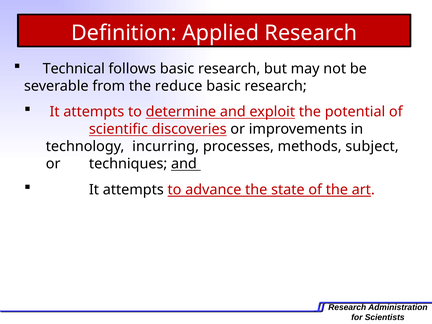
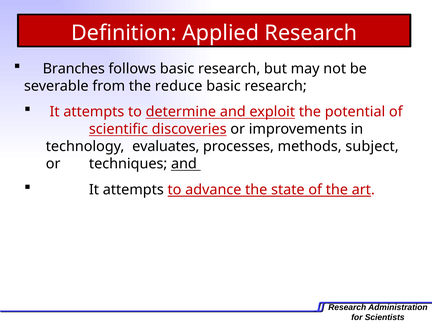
Technical: Technical -> Branches (74, 69)
incurring: incurring -> evaluates (166, 146)
